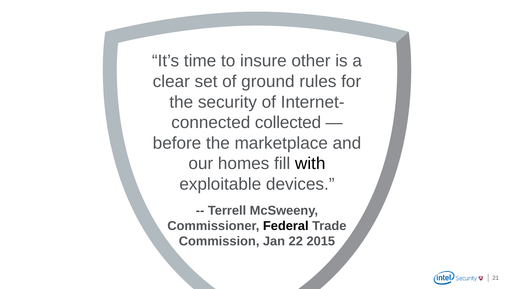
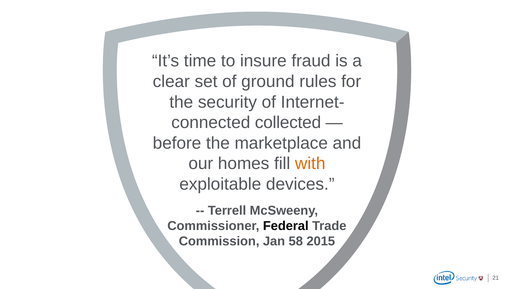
other: other -> fraud (311, 61)
with colour: black -> orange (310, 164)
22: 22 -> 58 (296, 241)
